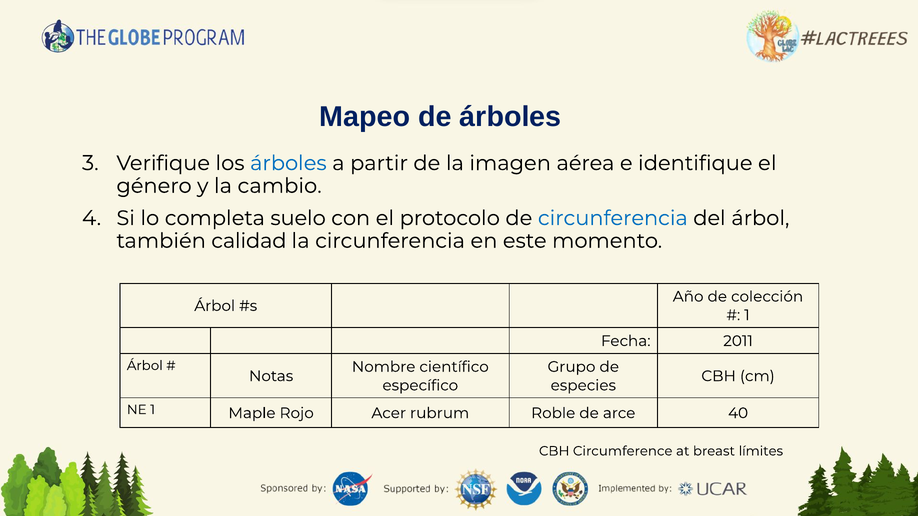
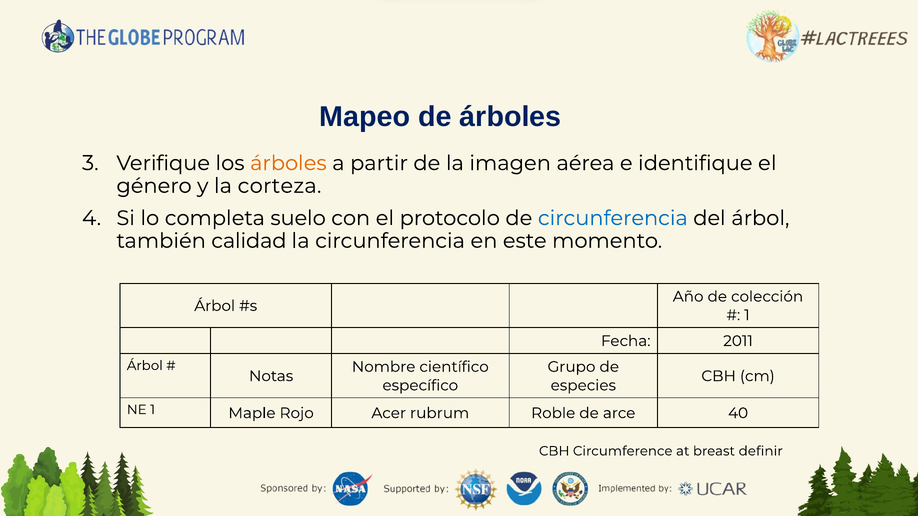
árboles colour: blue -> orange (288, 163)
cambio: cambio -> corteza (280, 186)
límites: límites -> definir (761, 451)
